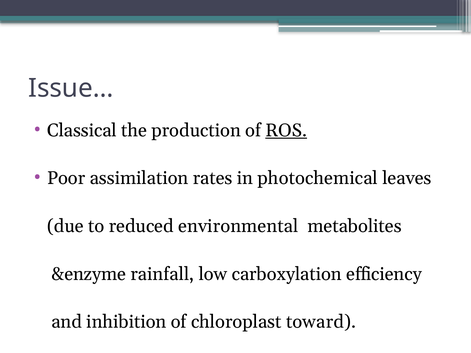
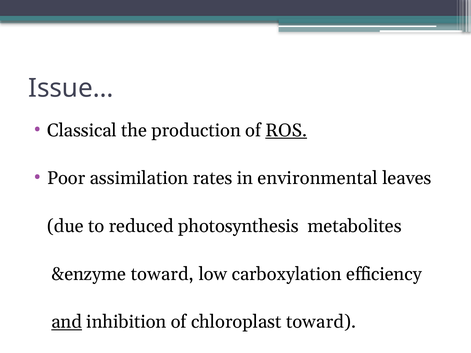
photochemical: photochemical -> environmental (318, 178)
environmental: environmental -> photosynthesis (238, 226)
&enzyme rainfall: rainfall -> toward (162, 274)
and underline: none -> present (67, 322)
